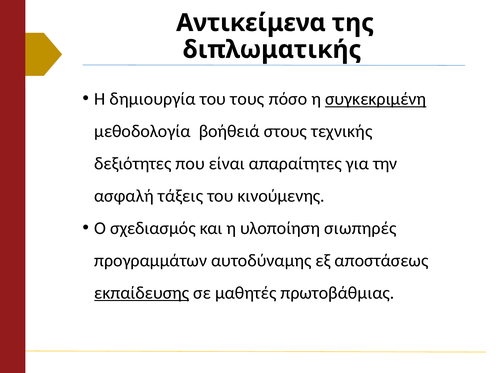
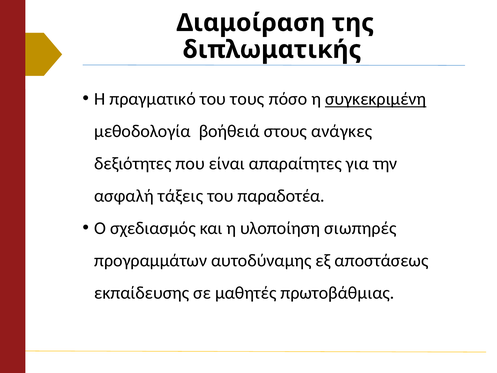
Αντικείμενα: Αντικείμενα -> Διαμοίραση (251, 23)
δημιουργία: δημιουργία -> πραγματικό (153, 99)
τεχνικής: τεχνικής -> ανάγκες (342, 131)
κινούμενης: κινούμενης -> παραδοτέα (281, 196)
εκπαίδευσης underline: present -> none (142, 293)
